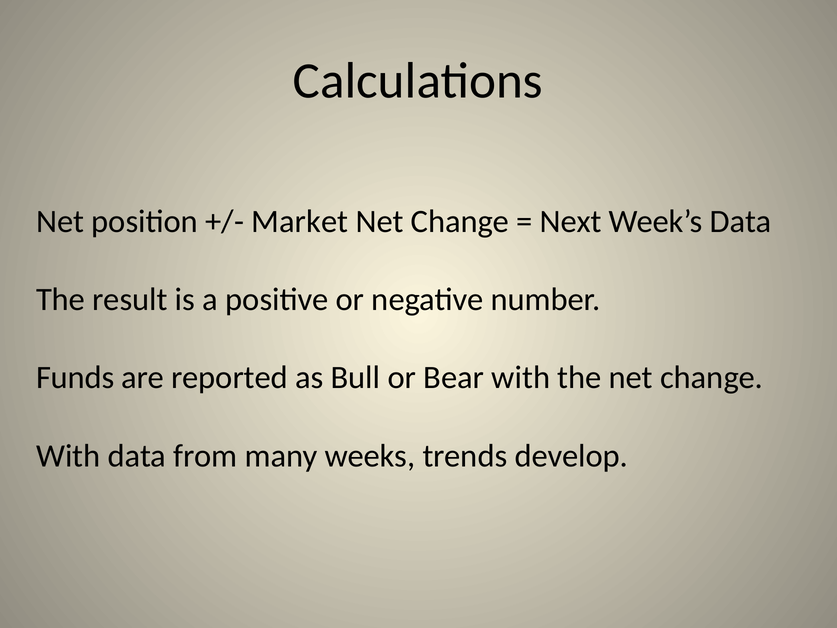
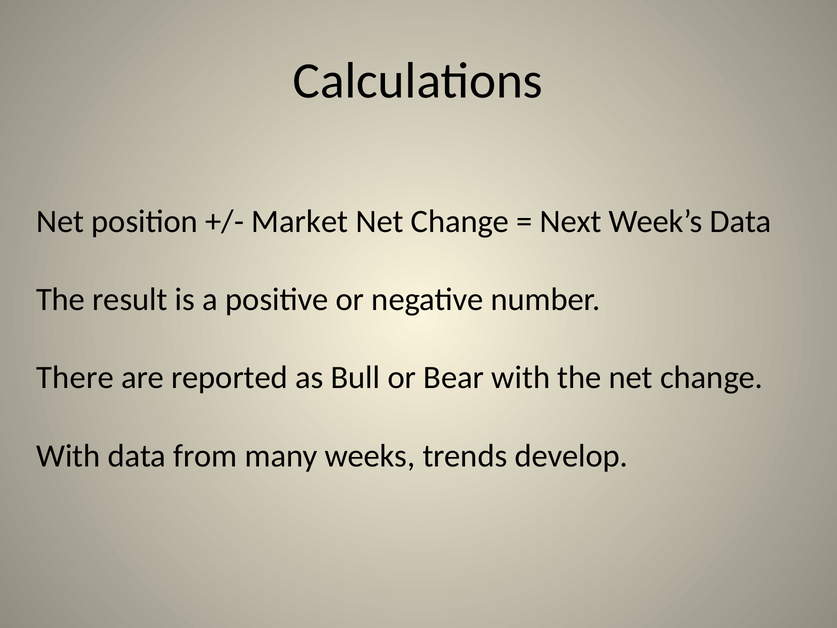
Funds: Funds -> There (75, 378)
